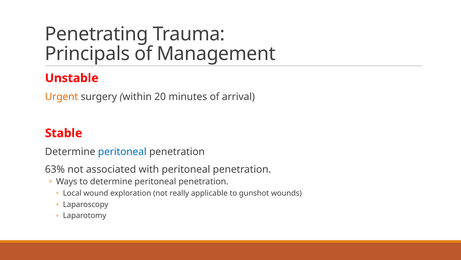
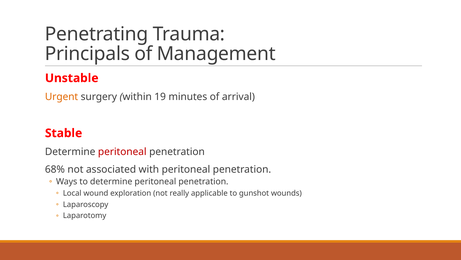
20: 20 -> 19 (160, 97)
peritoneal colour: blue -> red (122, 151)
63%: 63% -> 68% (55, 169)
